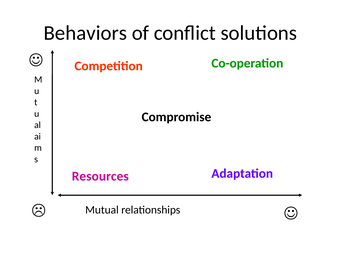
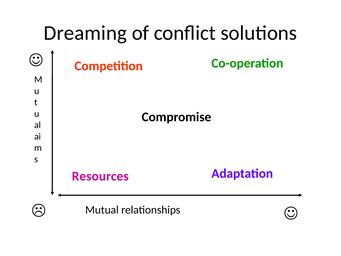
Behaviors: Behaviors -> Dreaming (85, 33)
